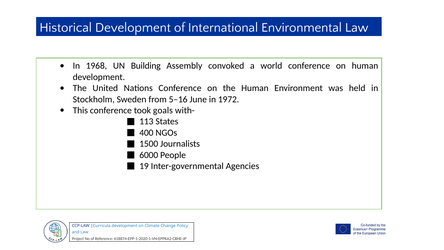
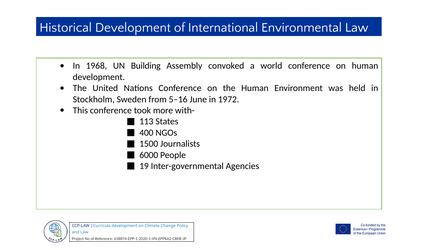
goals: goals -> more (163, 110)
